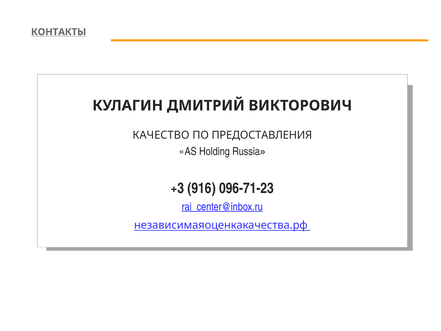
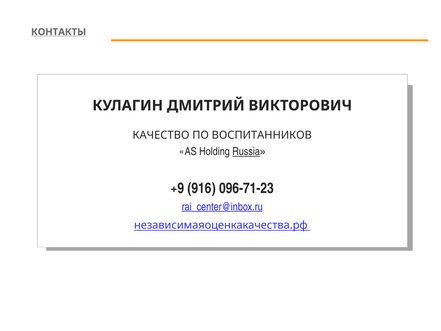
ПРЕДОСТАВЛЕНИЯ: ПРЕДОСТАВЛЕНИЯ -> ВОСПИТАННИКОВ (262, 135)
Russia underline: none -> present (246, 152)
+3: +3 -> +9 (177, 188)
